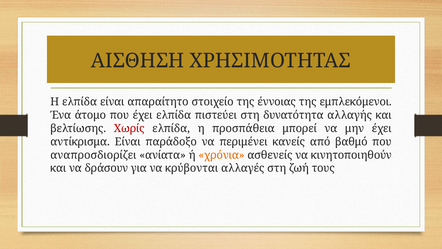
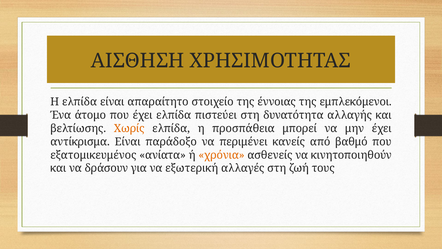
Χωρίς colour: red -> orange (129, 128)
αναπροσδιορίζει: αναπροσδιορίζει -> εξατομικευμένος (93, 155)
κρύβονται: κρύβονται -> εξωτερική (192, 168)
